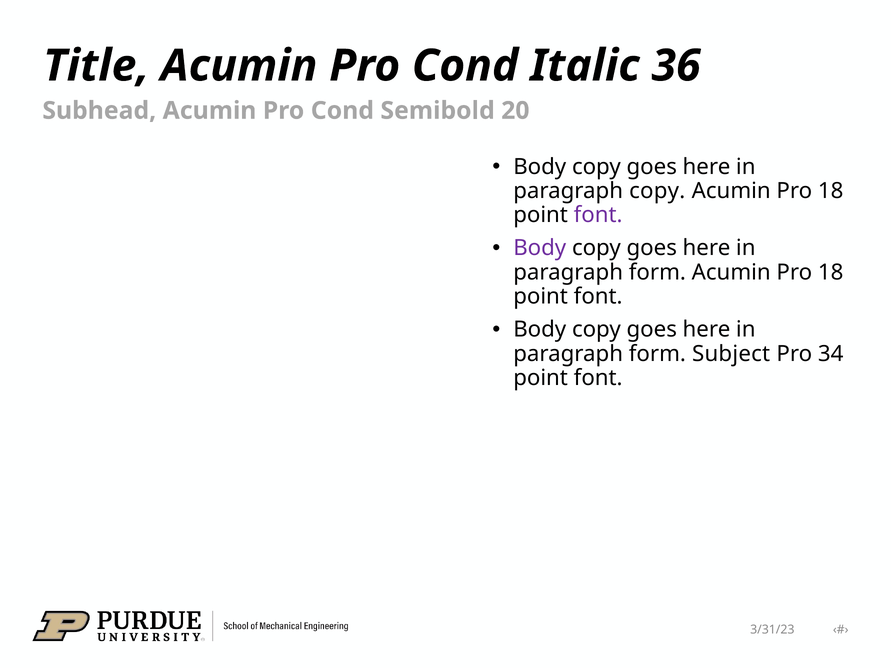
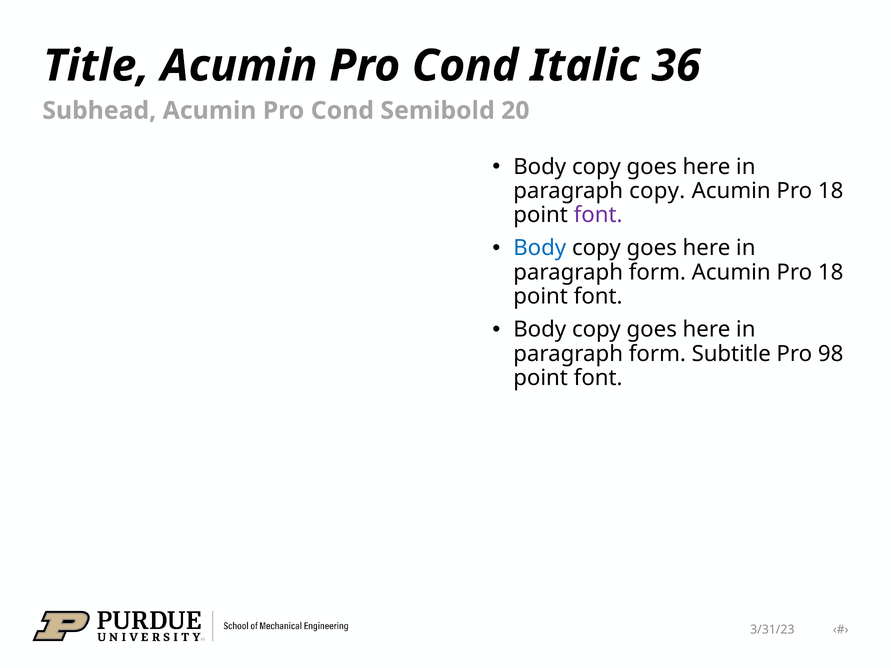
Body colour: purple -> blue (540, 248)
Subject: Subject -> Subtitle (731, 354)
34: 34 -> 98 (831, 354)
